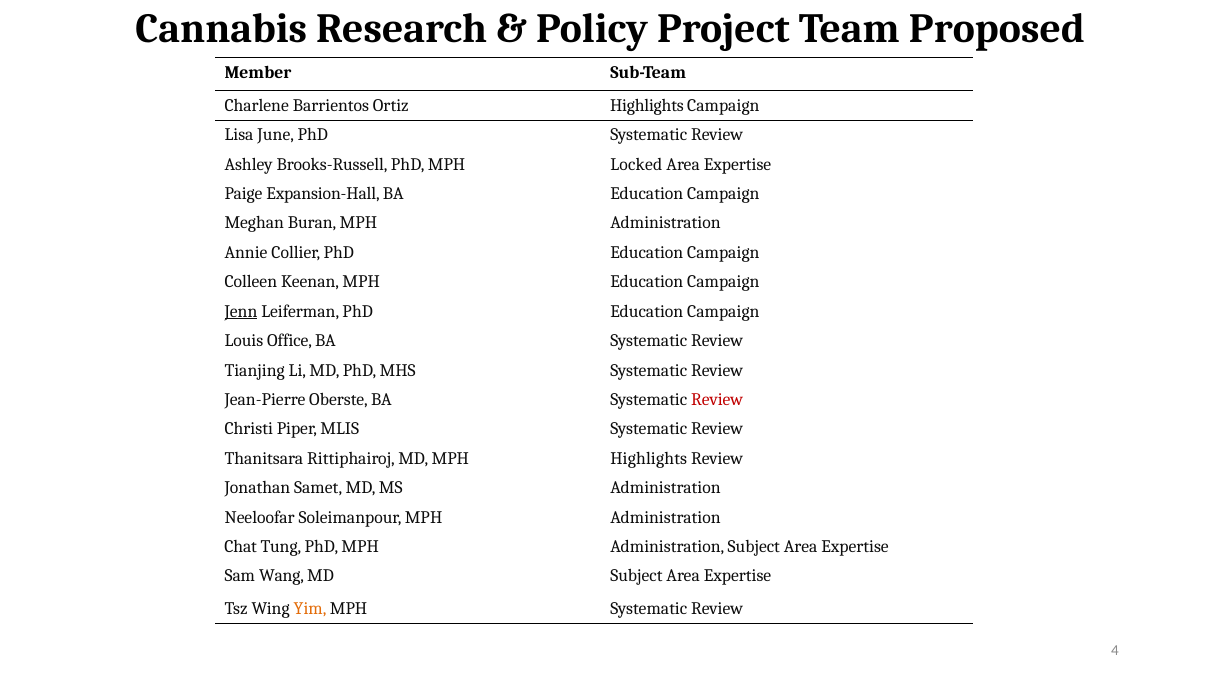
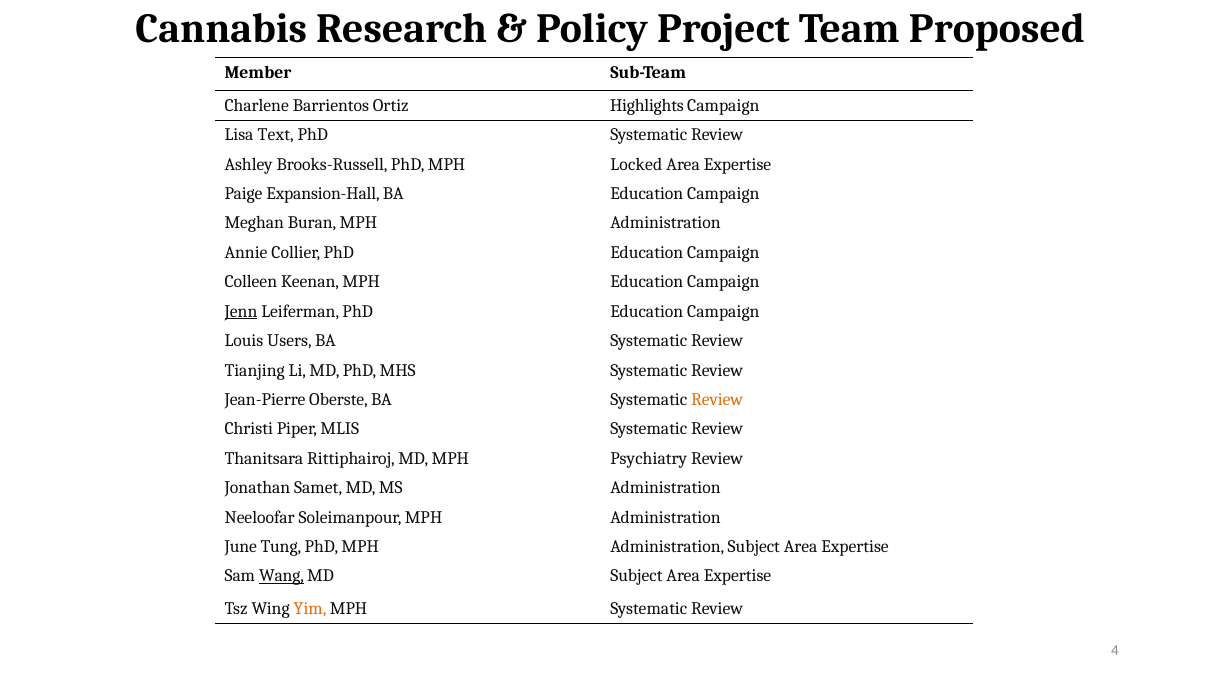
June: June -> Text (276, 135)
Office: Office -> Users (289, 341)
Review colour: red -> orange (717, 400)
MPH Highlights: Highlights -> Psychiatry (649, 459)
Chat: Chat -> June (241, 547)
Wang underline: none -> present (281, 576)
